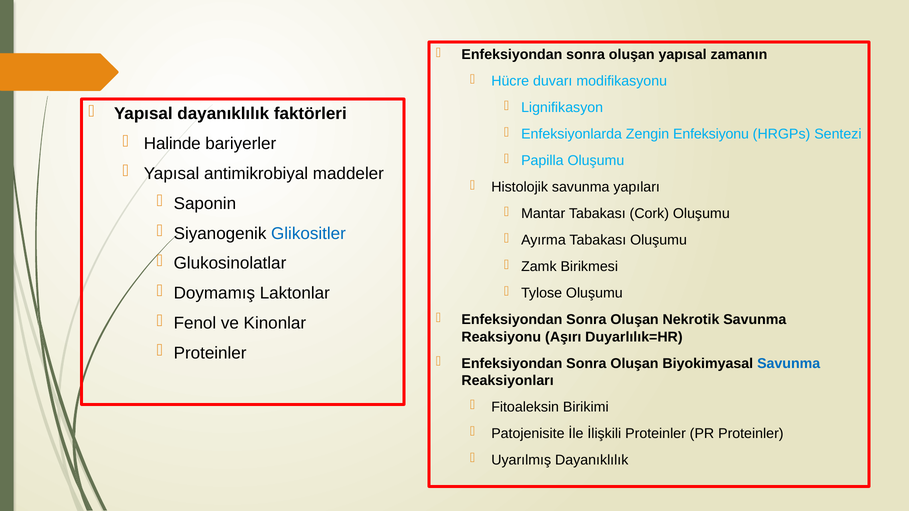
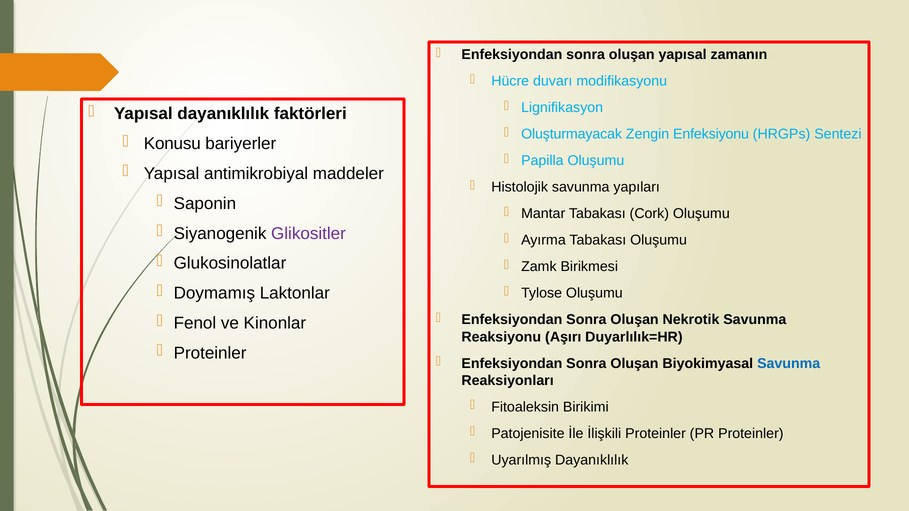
Enfeksiyonlarda: Enfeksiyonlarda -> Oluşturmayacak (572, 134)
Halinde: Halinde -> Konusu (172, 144)
Glikositler colour: blue -> purple (308, 234)
